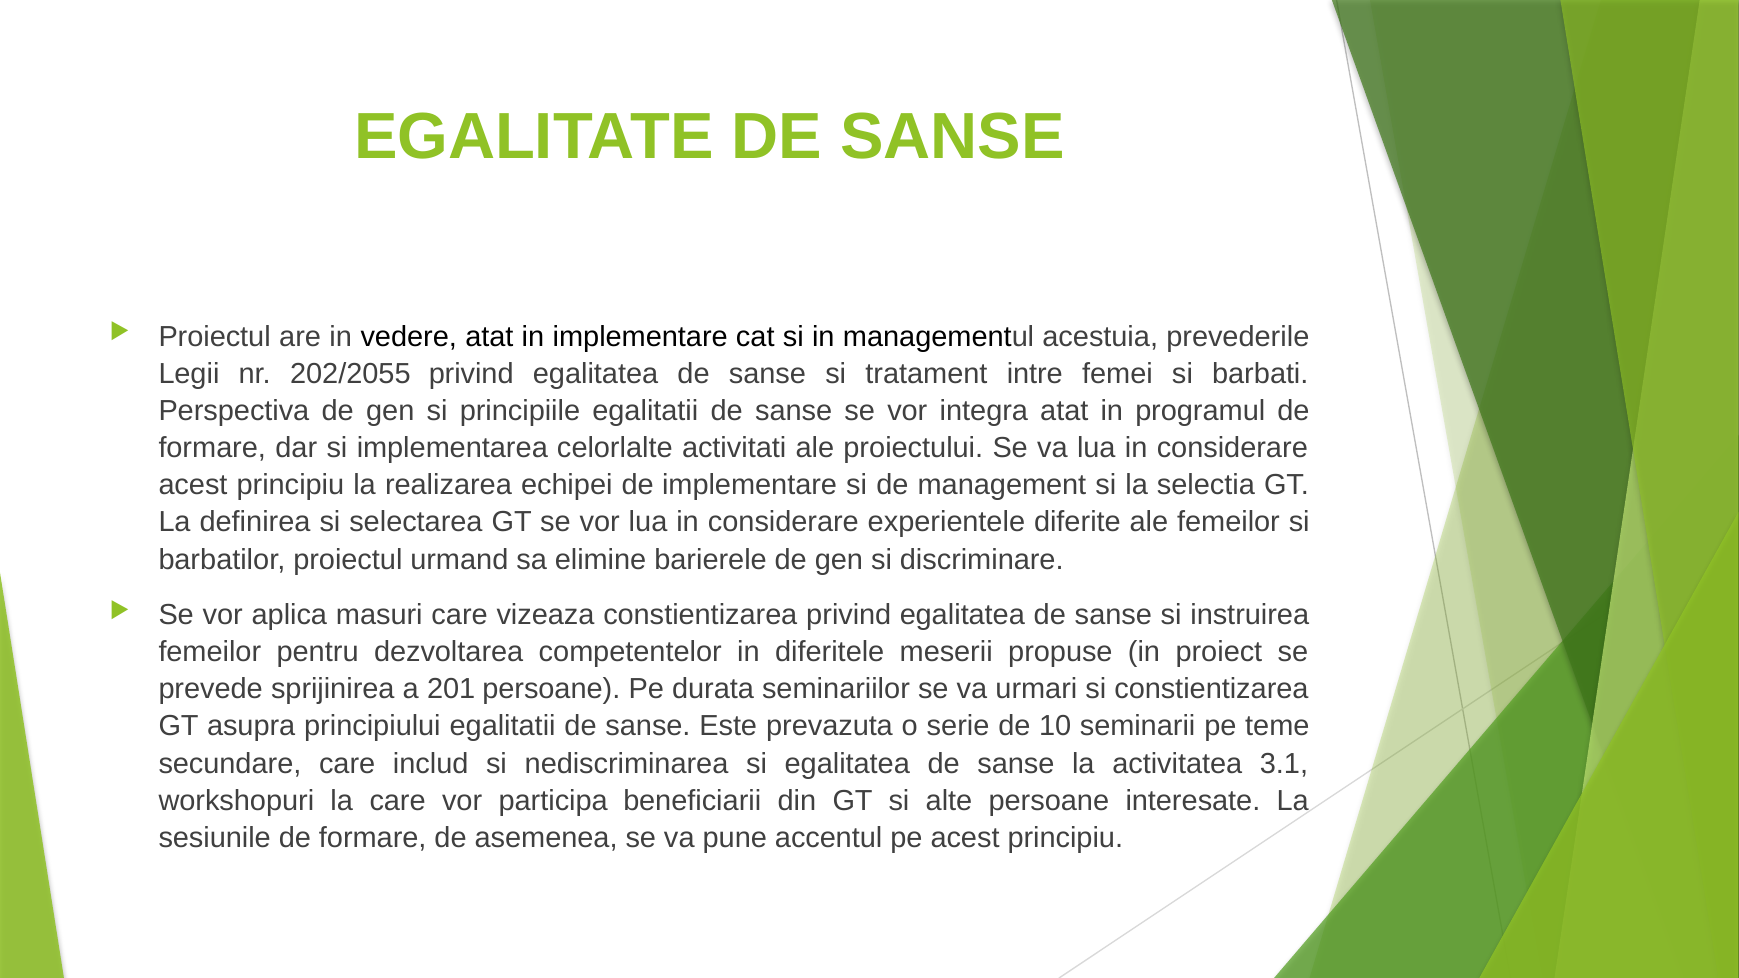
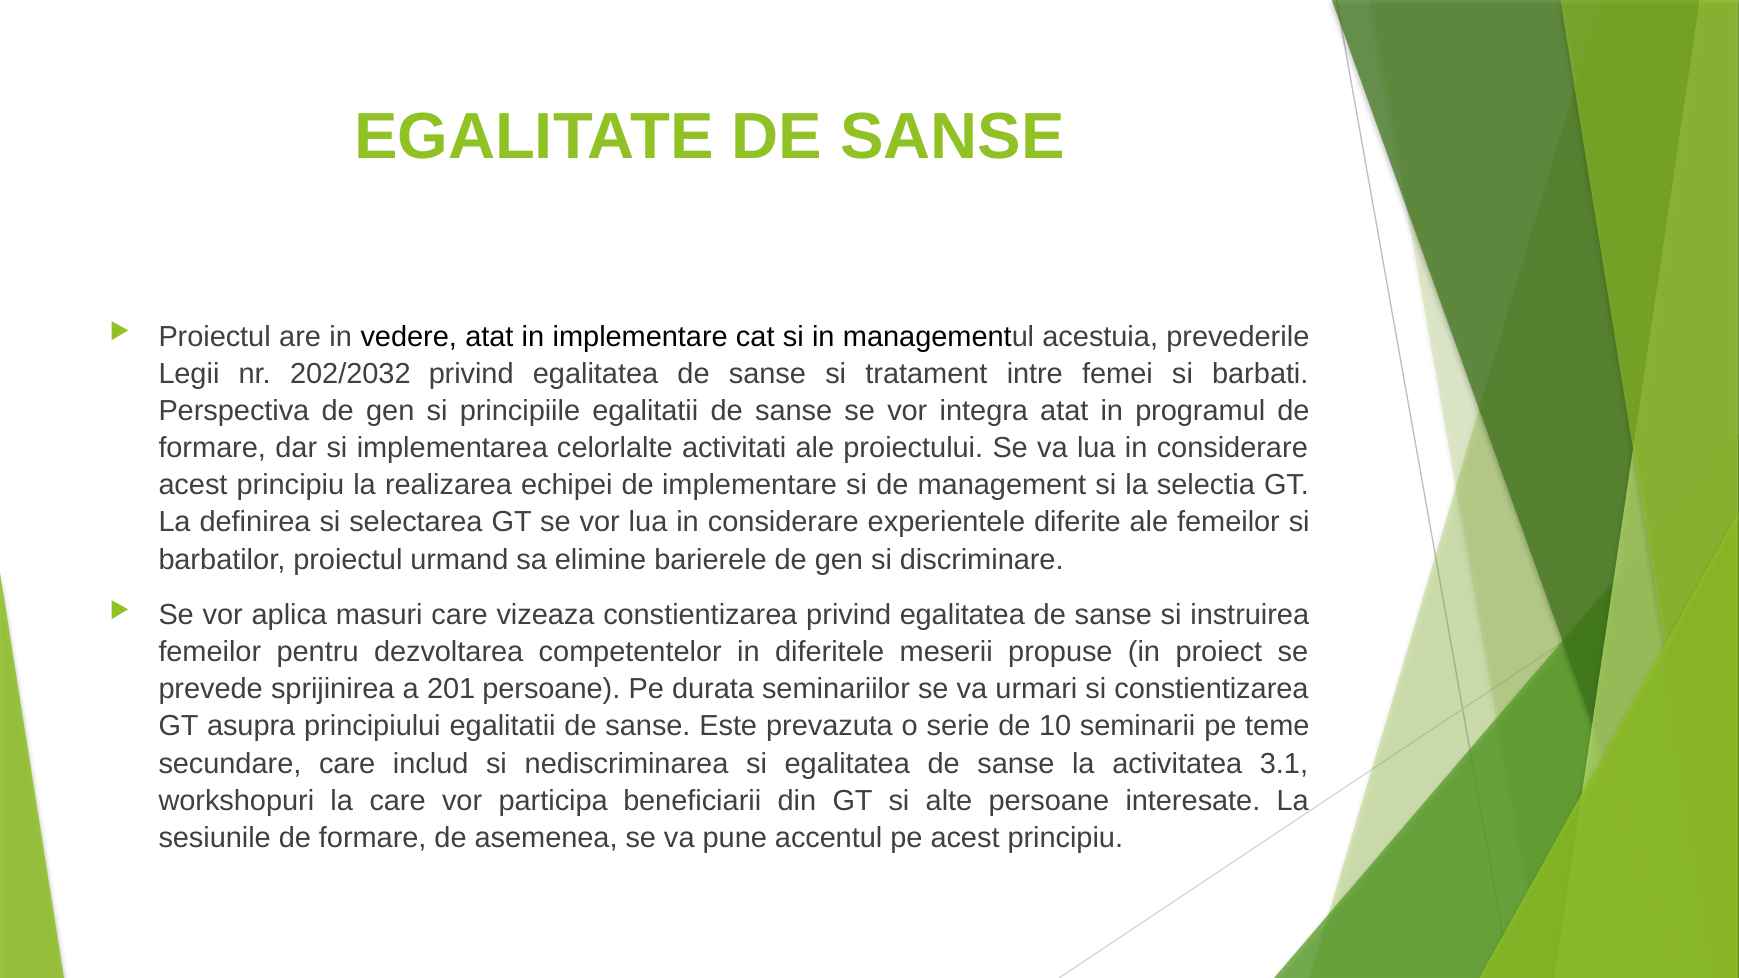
202/2055: 202/2055 -> 202/2032 (350, 374)
